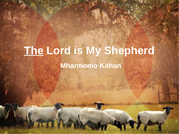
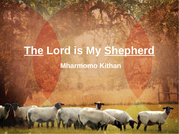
Shepherd underline: none -> present (129, 51)
